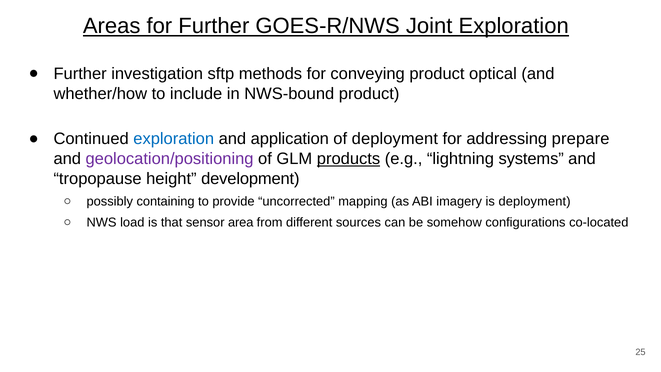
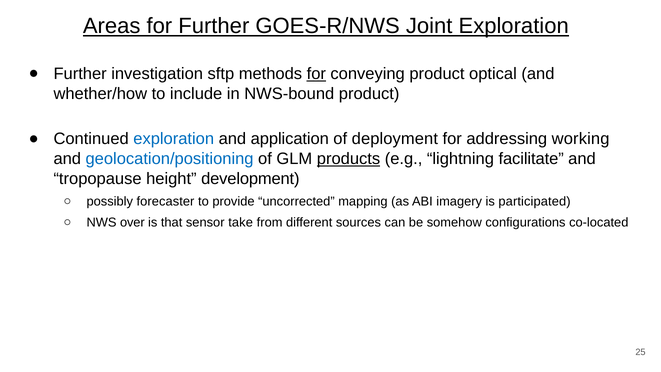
for underline: none -> present (316, 74)
prepare: prepare -> working (581, 139)
geolocation/positioning colour: purple -> blue (170, 159)
systems: systems -> facilitate (531, 159)
containing: containing -> forecaster (165, 201)
is deployment: deployment -> participated (535, 201)
load: load -> over (132, 222)
area: area -> take (241, 222)
